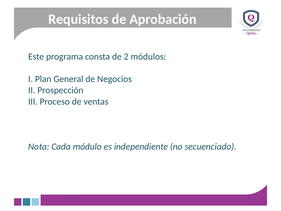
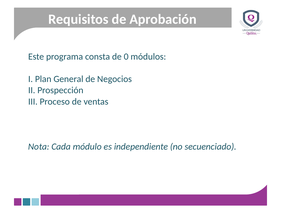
2: 2 -> 0 (126, 56)
